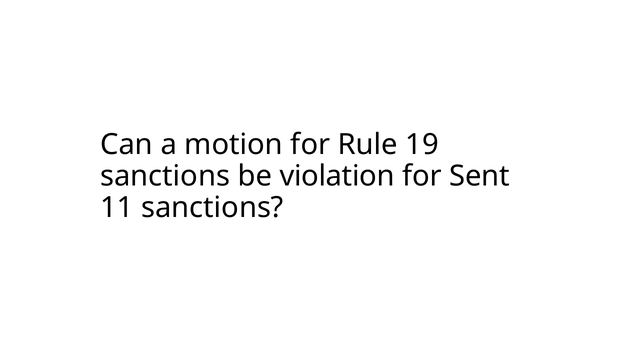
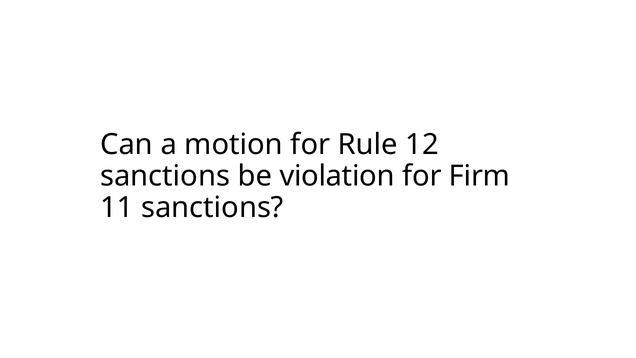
19: 19 -> 12 (422, 144)
Sent: Sent -> Firm (480, 176)
